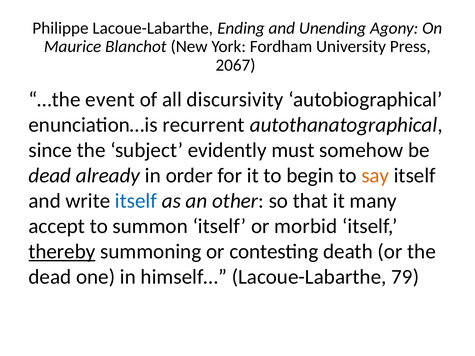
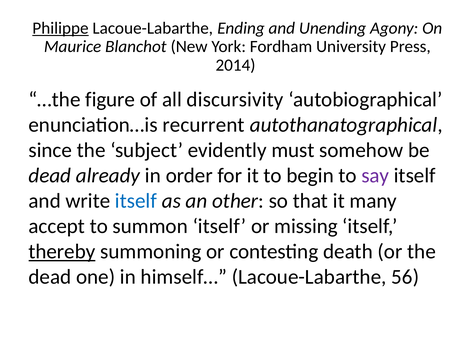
Philippe underline: none -> present (60, 28)
2067: 2067 -> 2014 (236, 65)
event: event -> figure (110, 100)
say colour: orange -> purple (375, 176)
morbid: morbid -> missing (306, 226)
79: 79 -> 56 (405, 277)
